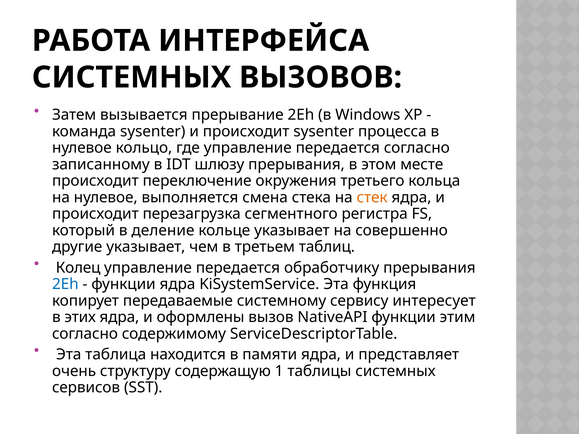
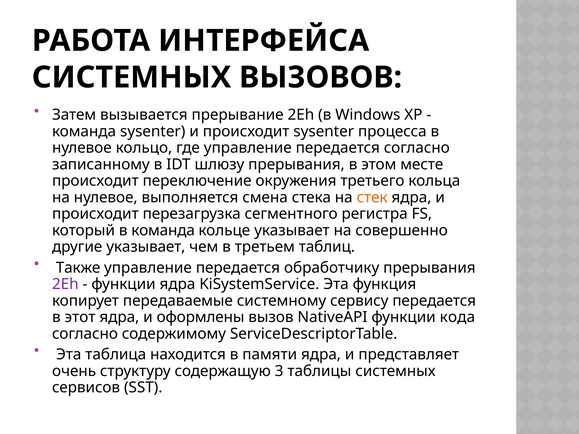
в деление: деление -> команда (163, 231)
Колец: Колец -> Также (78, 268)
2Eh colour: blue -> purple (65, 284)
сервису интересует: интересует -> передается (434, 301)
этих: этих -> этот (80, 317)
этим: этим -> кода (457, 317)
1: 1 -> 3 (279, 371)
